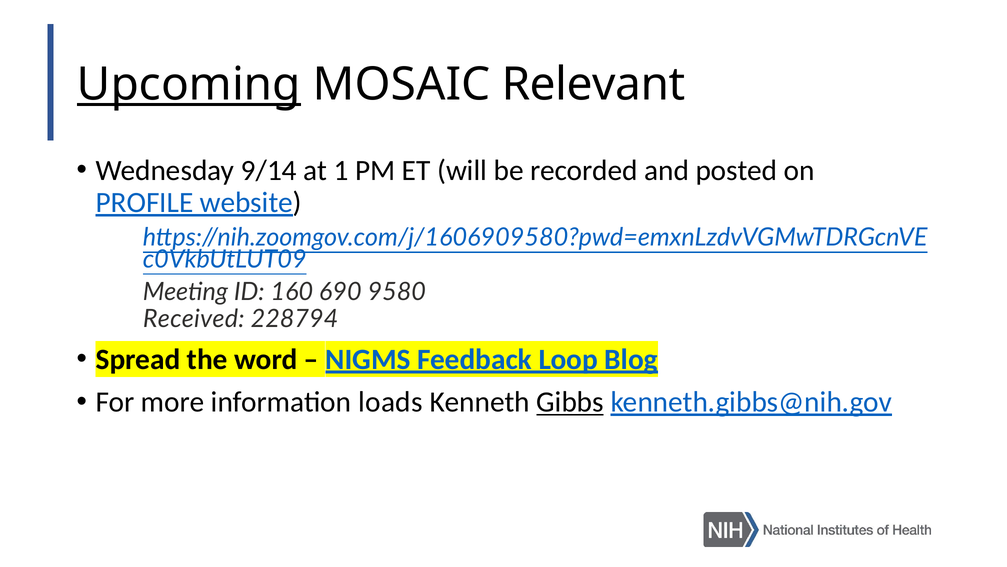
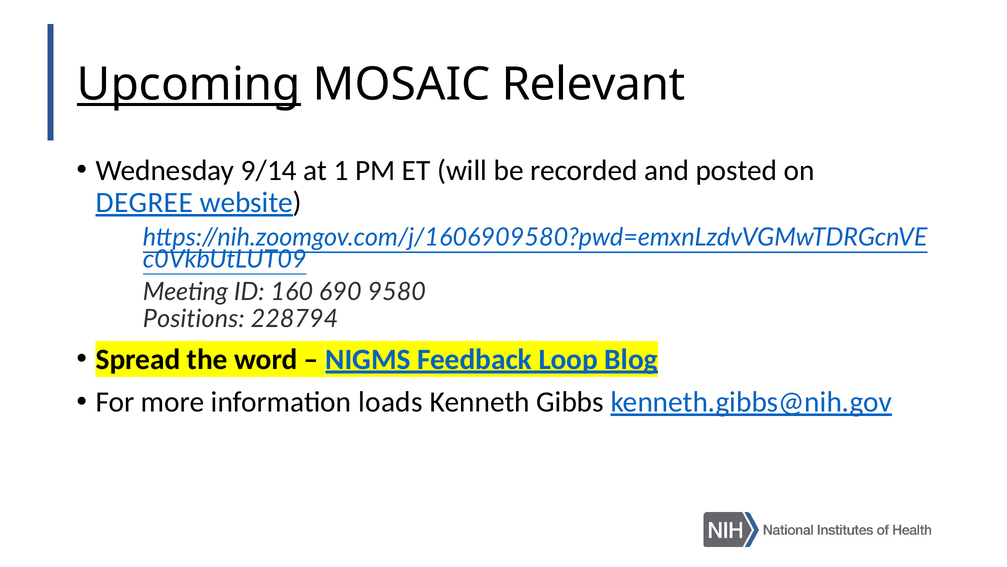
PROFILE: PROFILE -> DEGREE (144, 202)
Received: Received -> Positions (194, 319)
Gibbs underline: present -> none (570, 402)
